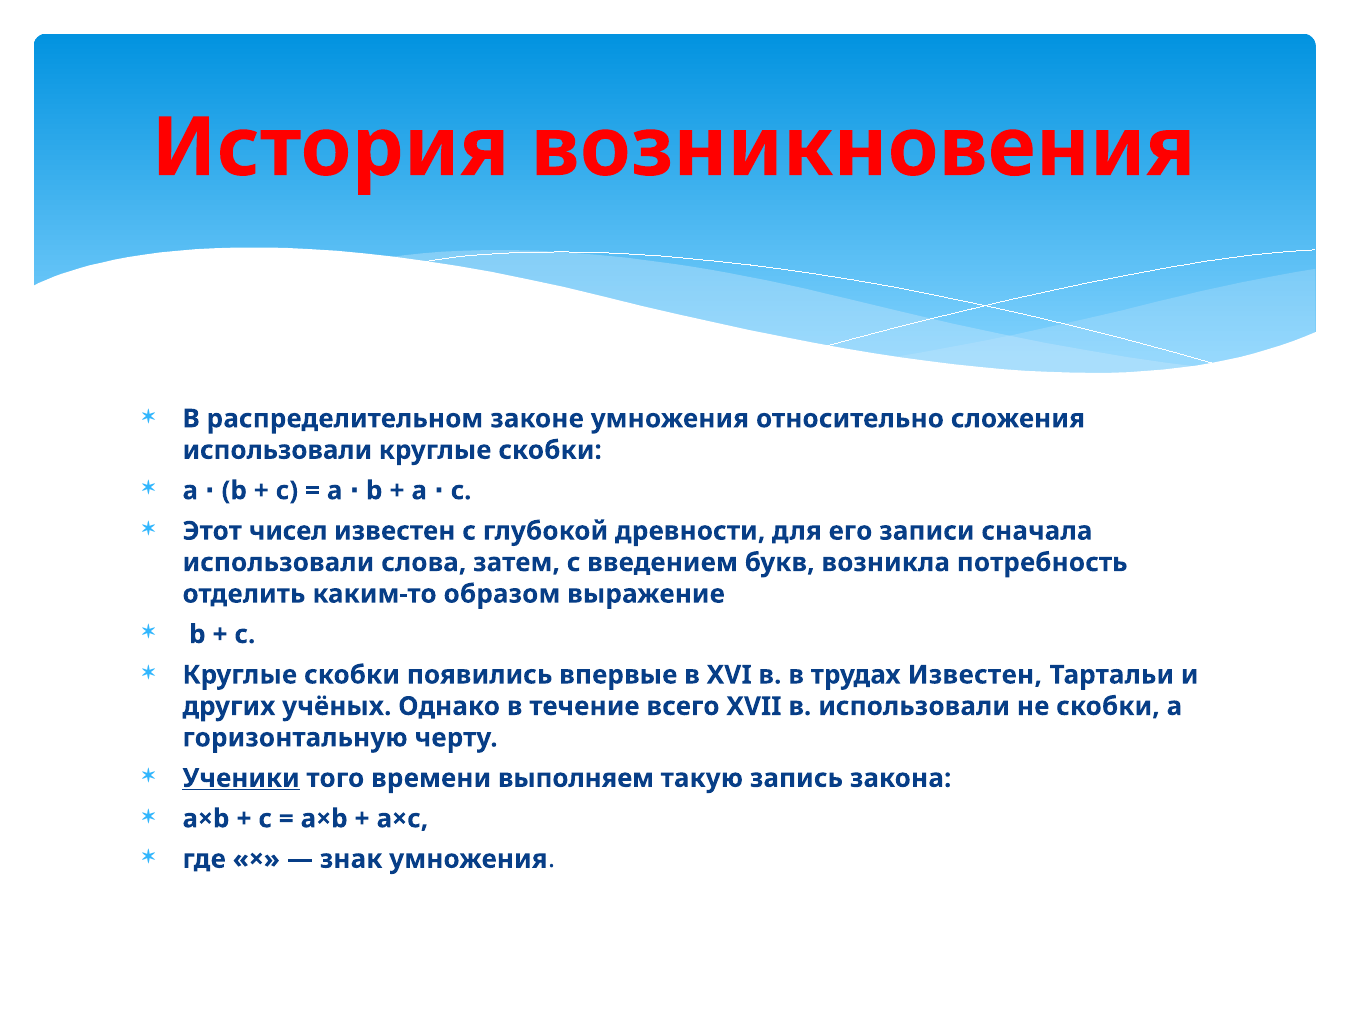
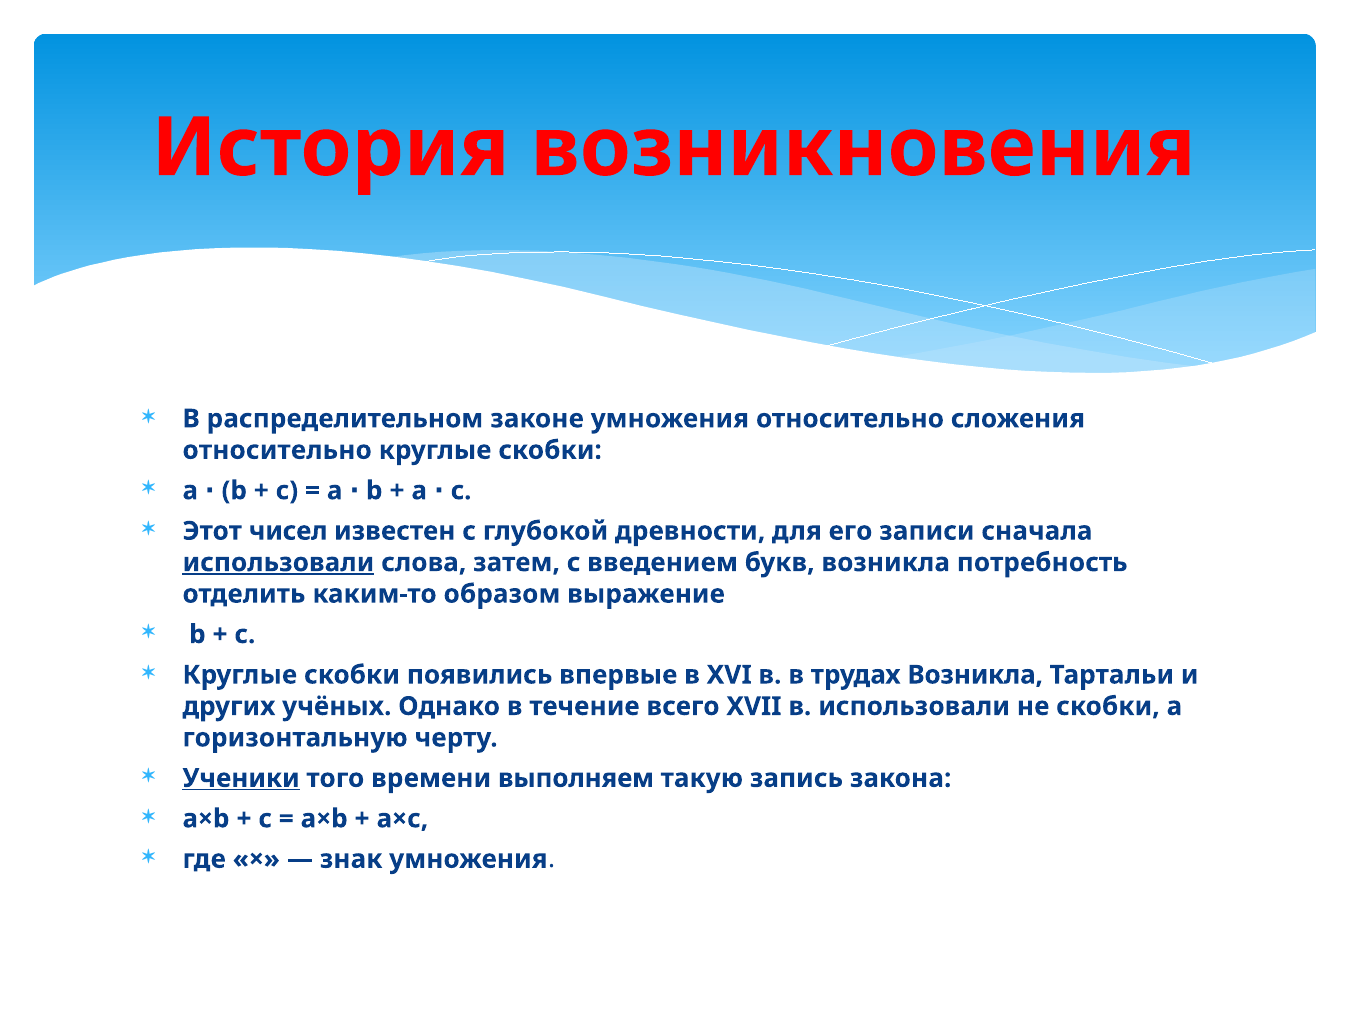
использовали: использовали -> относительно (277, 450)
использовали underline: none -> present (278, 563)
трудах Известен: Известен -> Возникла (975, 675)
